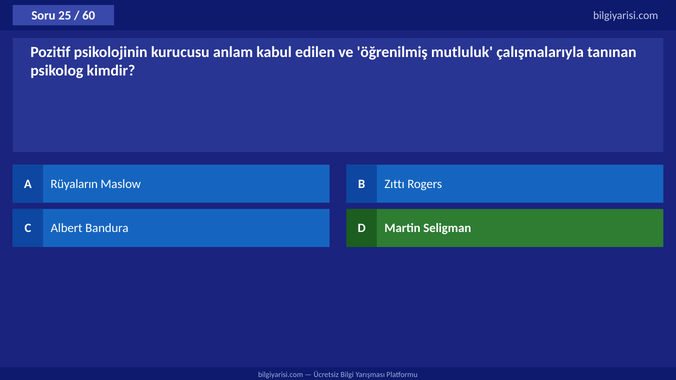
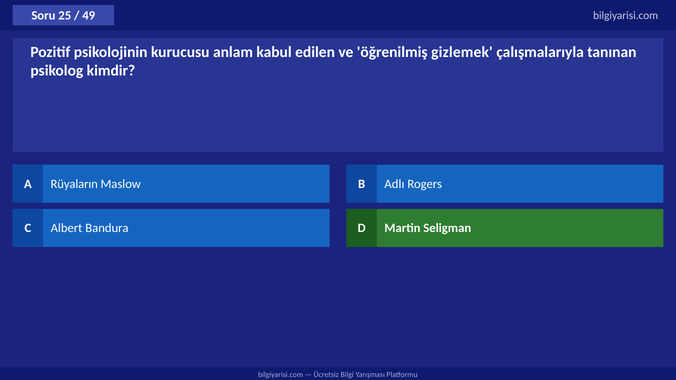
60: 60 -> 49 (89, 15)
mutluluk: mutluluk -> gizlemek (462, 52)
Zıttı: Zıttı -> Adlı (394, 184)
